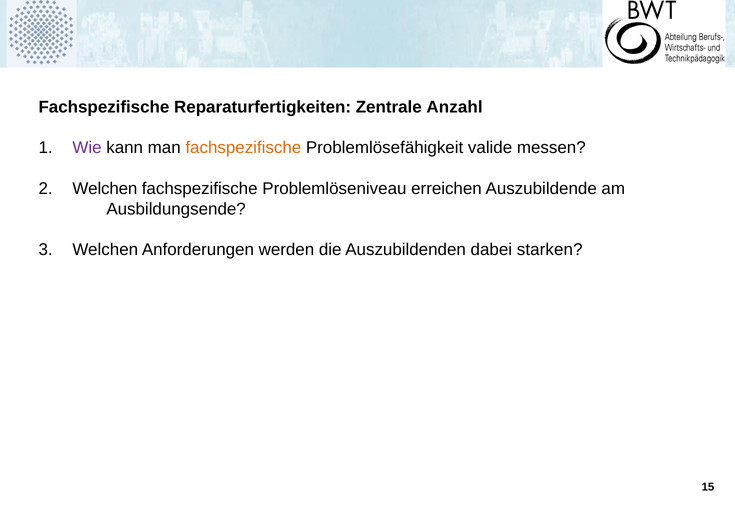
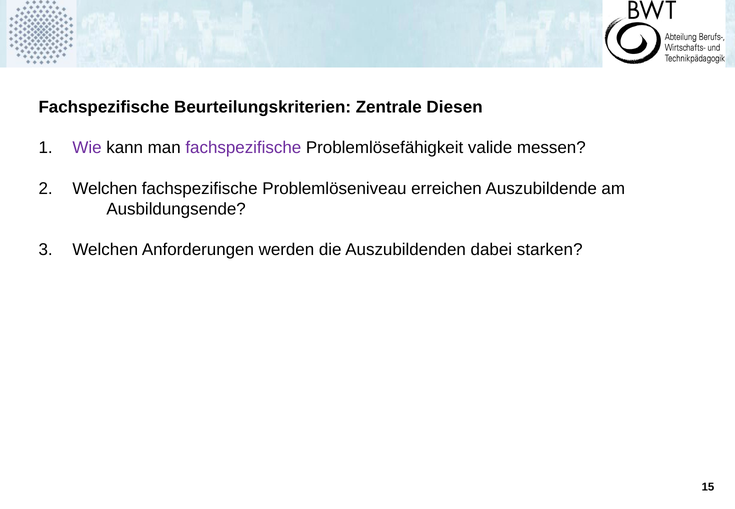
Reparaturfertigkeiten: Reparaturfertigkeiten -> Beurteilungskriterien (263, 107)
Anzahl: Anzahl -> Diesen (455, 107)
fachspezifische colour: orange -> purple (243, 148)
